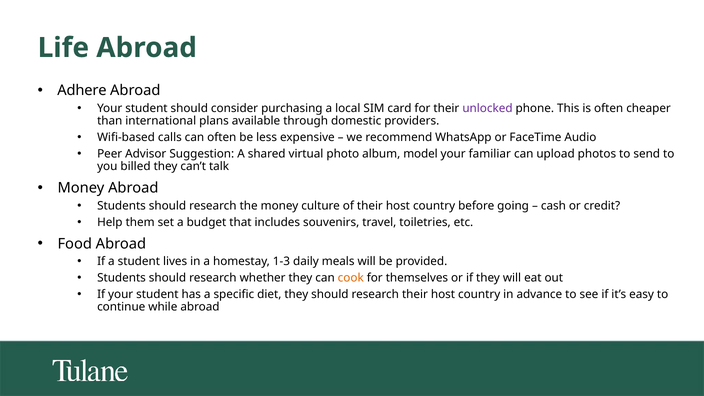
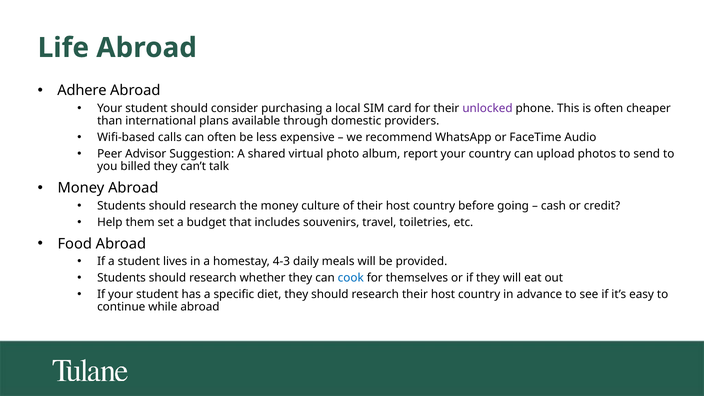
model: model -> report (420, 154)
your familiar: familiar -> country (490, 154)
1-3: 1-3 -> 4-3 (281, 262)
cook colour: orange -> blue (351, 278)
